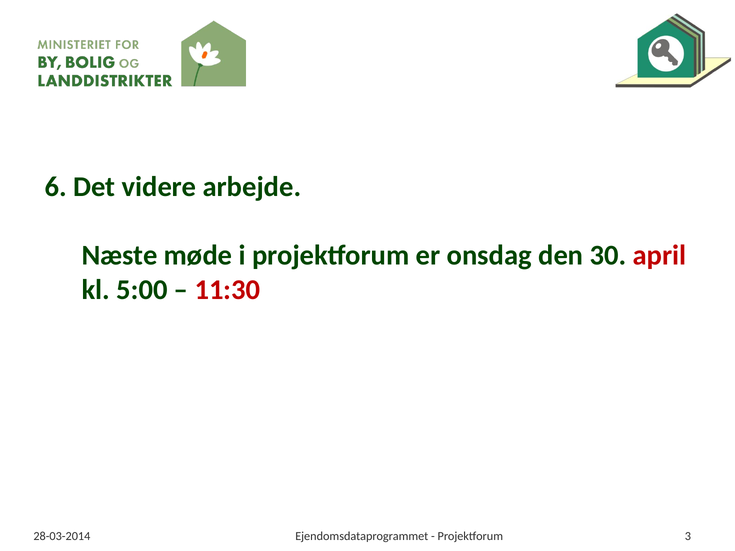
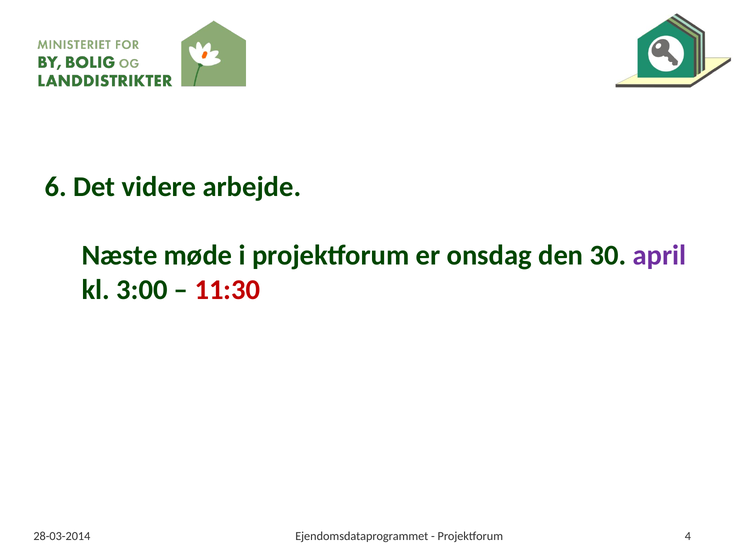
april colour: red -> purple (659, 256)
5:00: 5:00 -> 3:00 (142, 290)
3: 3 -> 4 (688, 536)
